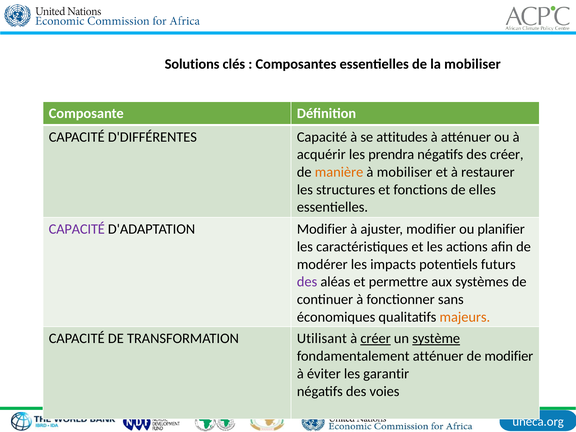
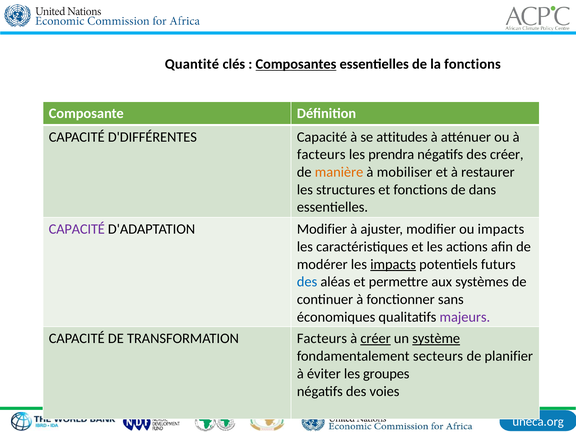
Solutions: Solutions -> Quantité (192, 64)
Composantes underline: none -> present (296, 64)
la mobiliser: mobiliser -> fonctions (472, 64)
acquérir: acquérir -> facteurs (321, 155)
elles: elles -> dans (482, 190)
ou planifier: planifier -> impacts (501, 229)
impacts underline: none -> present (393, 264)
des colour: purple -> blue (307, 282)
majeurs colour: orange -> purple (465, 317)
TRANSFORMATION Utilisant: Utilisant -> Facteurs (322, 339)
fondamentalement atténuer: atténuer -> secteurs (438, 356)
de modifier: modifier -> planifier (509, 356)
garantir: garantir -> groupes (386, 374)
